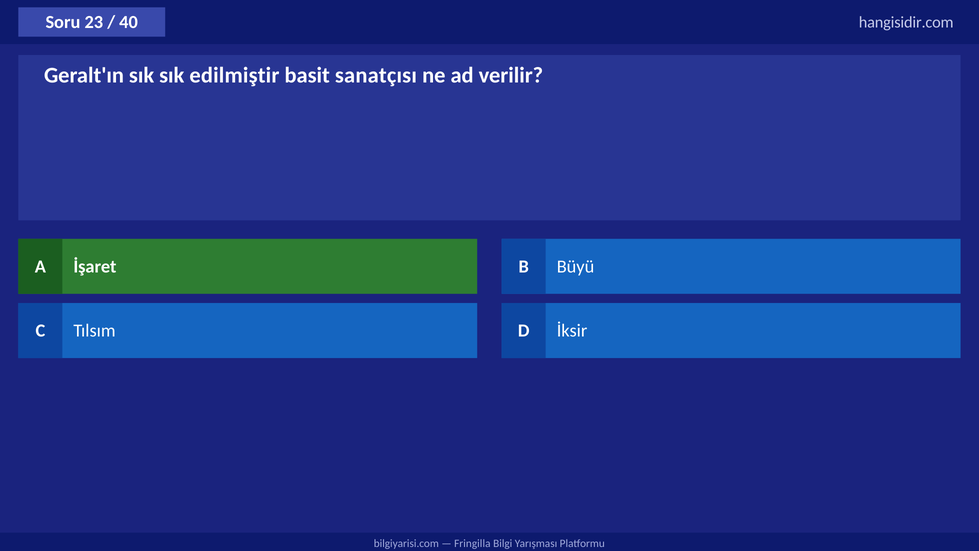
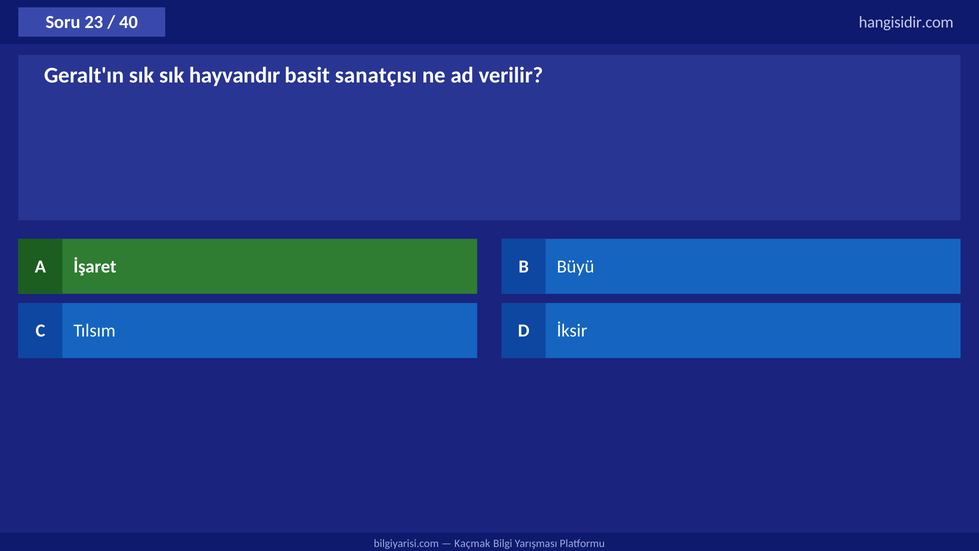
edilmiştir: edilmiştir -> hayvandır (235, 75)
Fringilla: Fringilla -> Kaçmak (472, 543)
